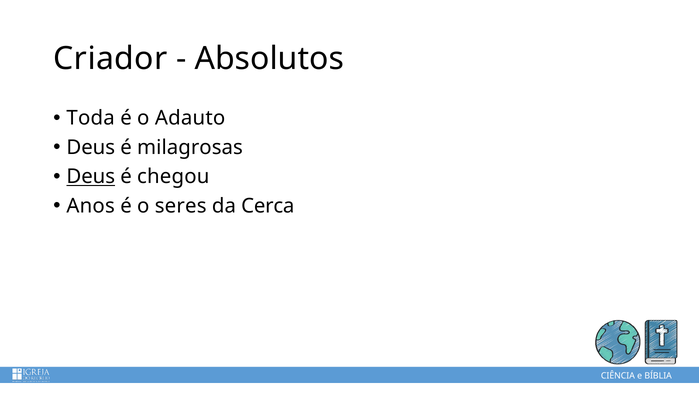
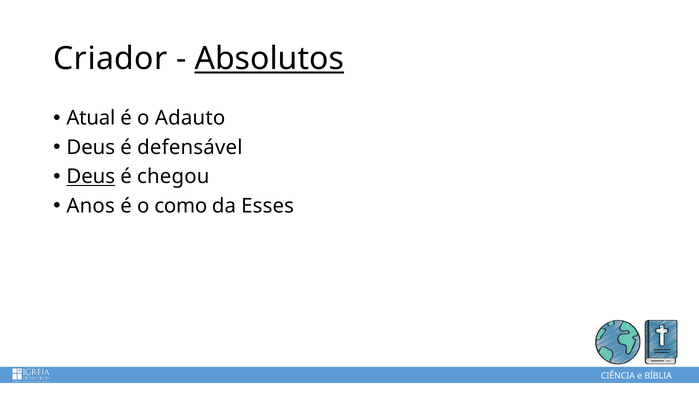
Absolutos underline: none -> present (269, 59)
Toda: Toda -> Atual (91, 118)
milagrosas: milagrosas -> defensável (190, 147)
seres: seres -> como (181, 206)
Cerca: Cerca -> Esses (268, 206)
